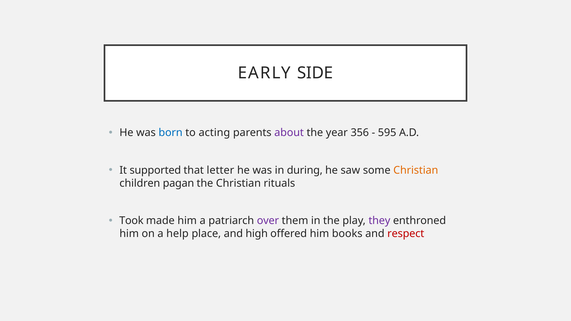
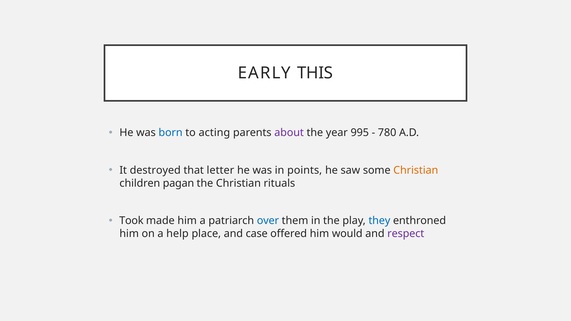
SIDE: SIDE -> THIS (315, 73)
356: 356 -> 995 (360, 133)
595: 595 -> 780 (387, 133)
supported: supported -> destroyed (155, 170)
during: during -> points (305, 170)
over colour: purple -> blue (268, 221)
they colour: purple -> blue (379, 221)
high: high -> case (257, 234)
books: books -> would (347, 234)
respect colour: red -> purple (406, 234)
